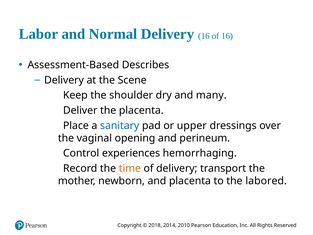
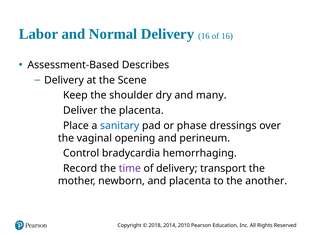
upper: upper -> phase (192, 125)
experiences: experiences -> bradycardia (131, 153)
time colour: orange -> purple (130, 168)
labored: labored -> another (266, 181)
